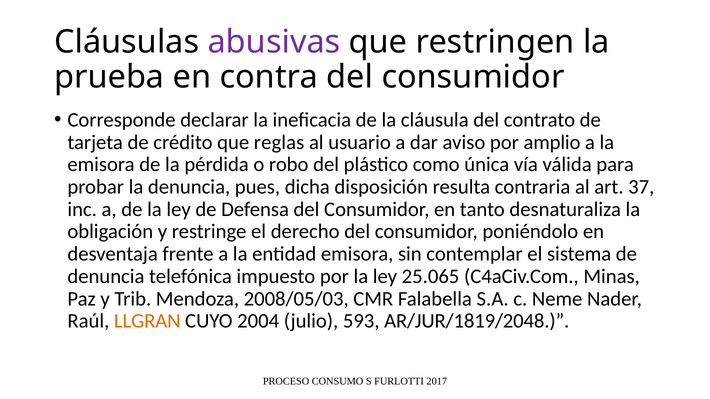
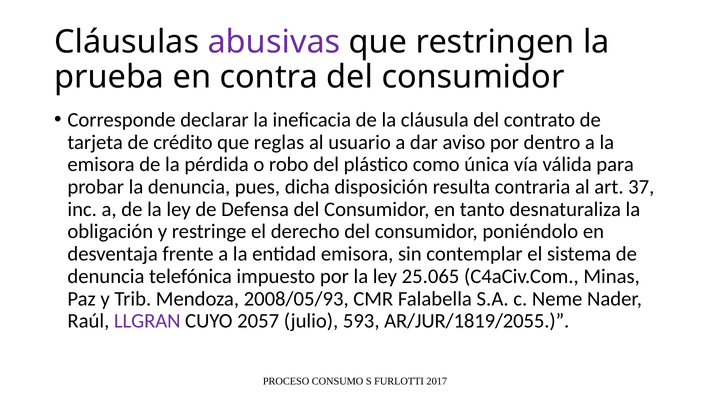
amplio: amplio -> dentro (552, 142)
2008/05/03: 2008/05/03 -> 2008/05/93 (296, 299)
LLGRAN colour: orange -> purple (147, 321)
2004: 2004 -> 2057 (258, 321)
AR/JUR/1819/2048: AR/JUR/1819/2048 -> AR/JUR/1819/2055 (477, 321)
